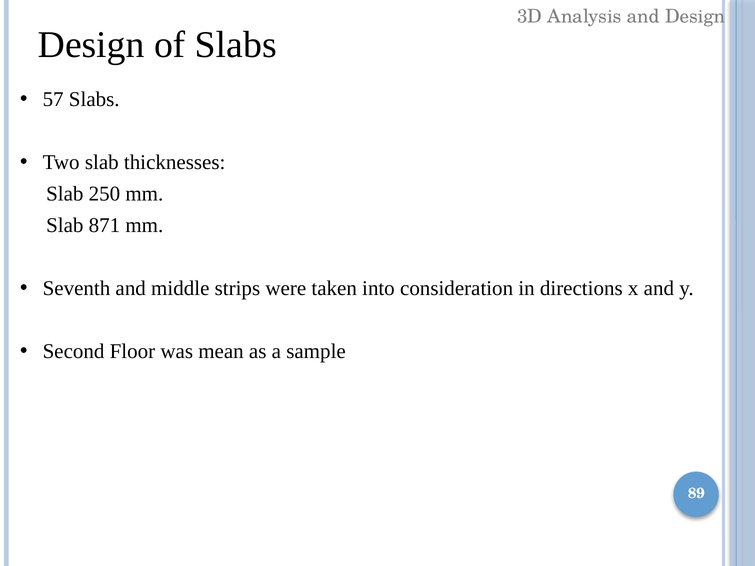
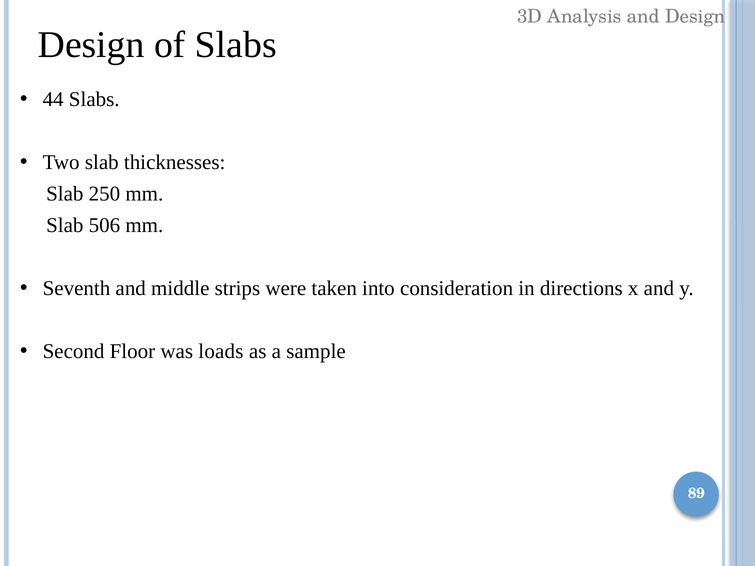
57: 57 -> 44 (53, 100)
871: 871 -> 506 (104, 226)
mean: mean -> loads (221, 352)
